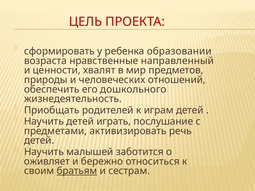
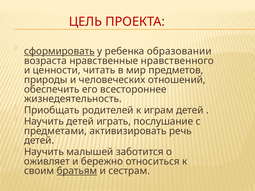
сформировать underline: none -> present (59, 51)
направленный: направленный -> нравственного (177, 61)
хвалят: хвалят -> читать (99, 70)
дошкольного: дошкольного -> всестороннее (133, 89)
